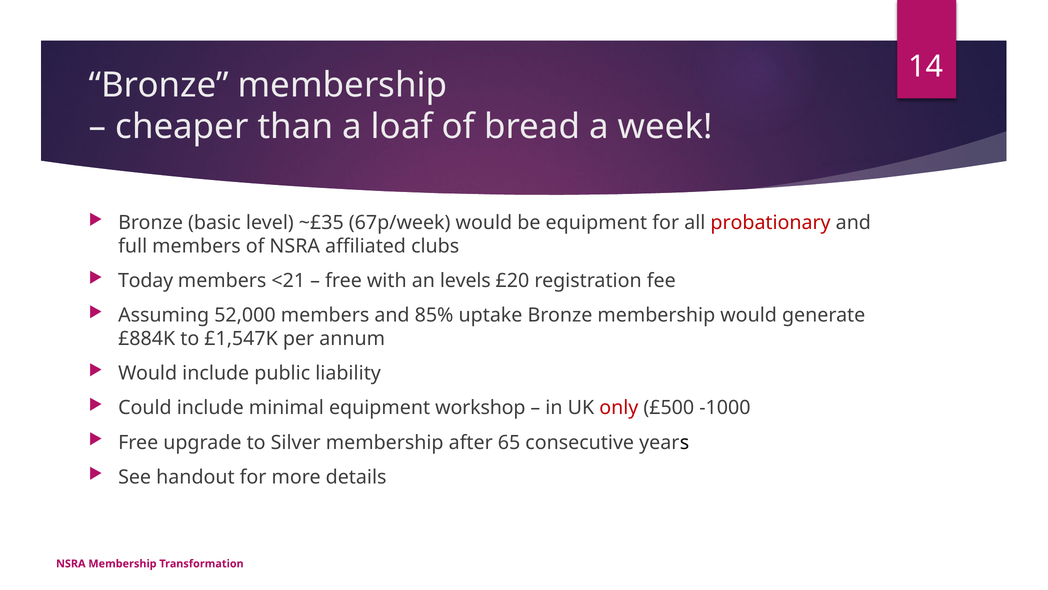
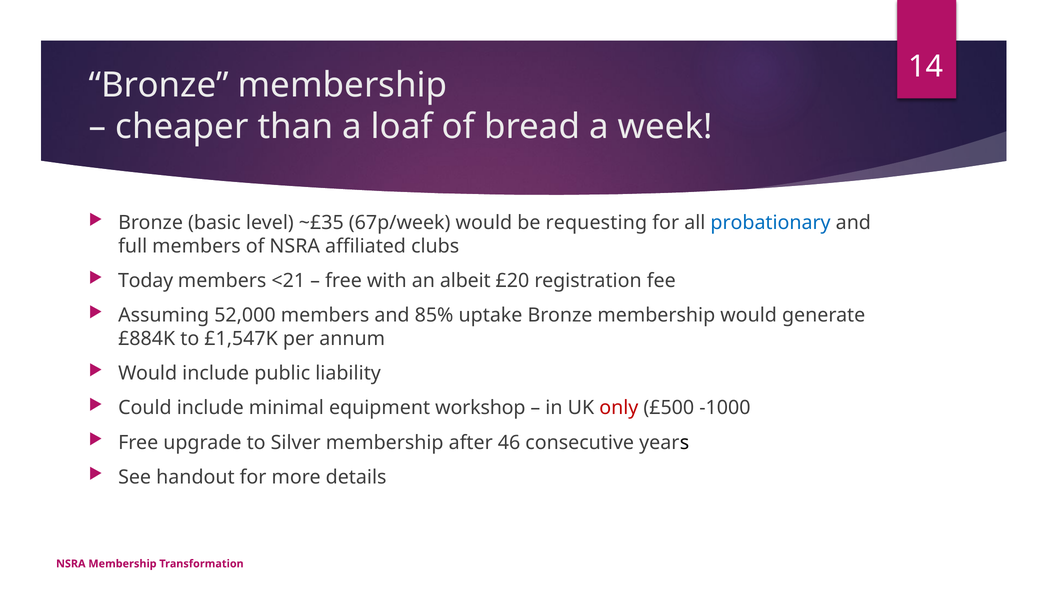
be equipment: equipment -> requesting (596, 222)
probationary colour: red -> blue (771, 222)
levels: levels -> albeit (465, 281)
65: 65 -> 46 (509, 442)
